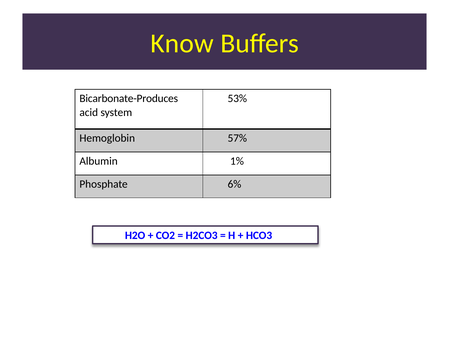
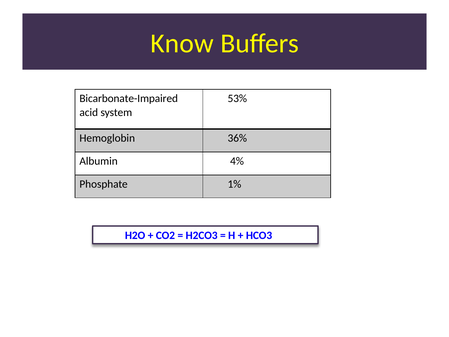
Bicarbonate-Produces: Bicarbonate-Produces -> Bicarbonate-Impaired (129, 99)
57%: 57% -> 36% (237, 138)
1%: 1% -> 4% (237, 161)
6%: 6% -> 1% (234, 184)
